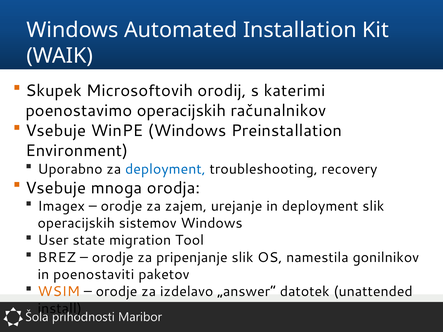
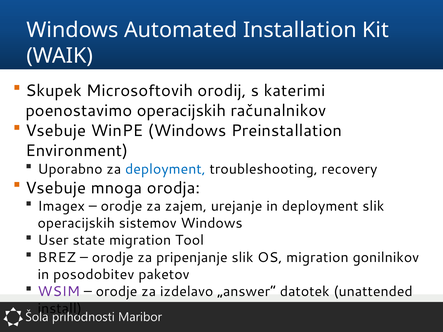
OS namestila: namestila -> migration (317, 258)
poenostaviti: poenostaviti -> posodobitev (94, 275)
WSIM colour: orange -> purple (59, 292)
